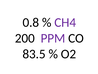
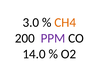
0.8: 0.8 -> 3.0 (31, 22)
CH4 colour: purple -> orange (65, 22)
83.5: 83.5 -> 14.0 (34, 54)
